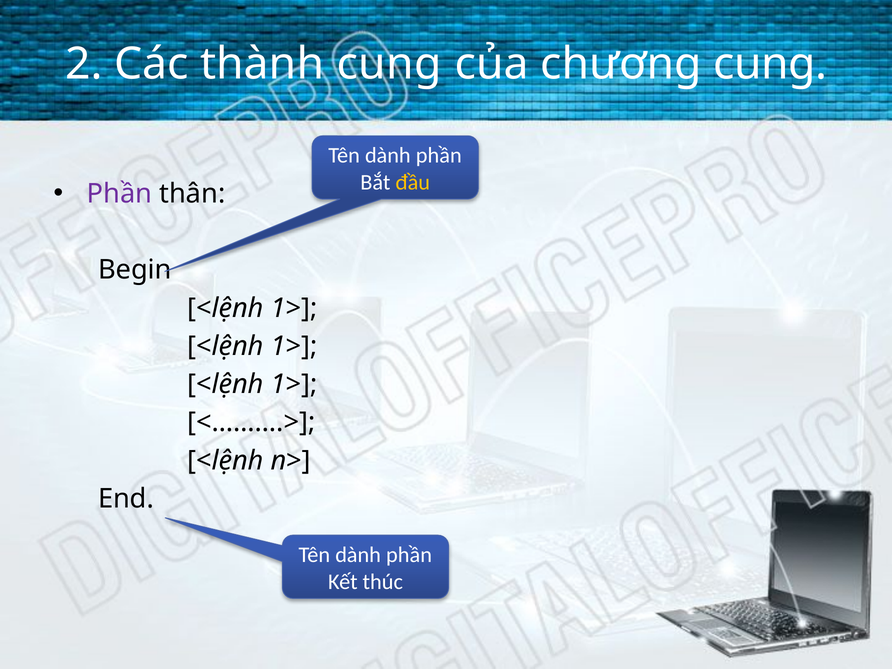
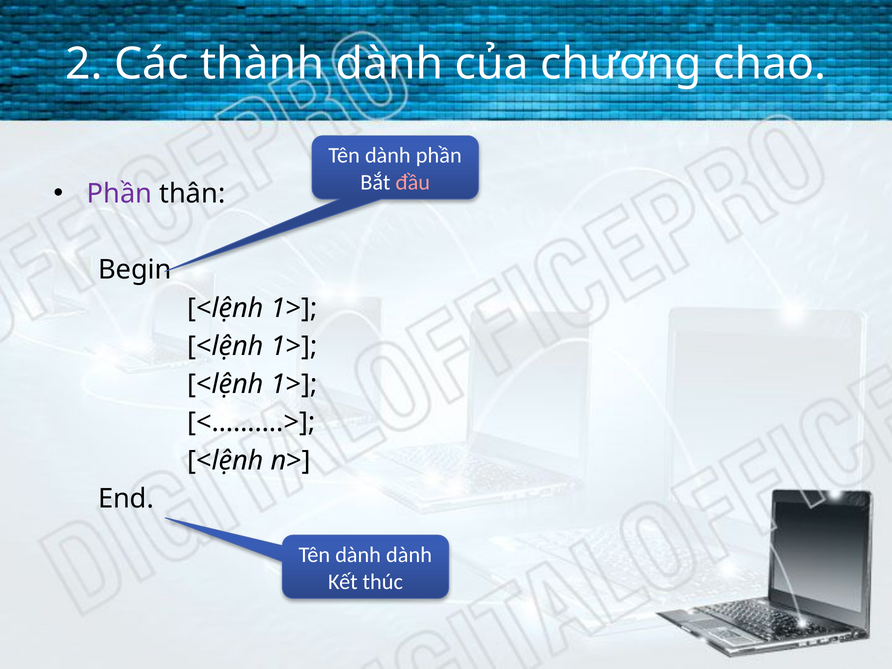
thành cung: cung -> dành (389, 64)
chương cung: cung -> chao (770, 64)
đầu colour: yellow -> pink (413, 182)
phần: phần -> dành (409, 555)
